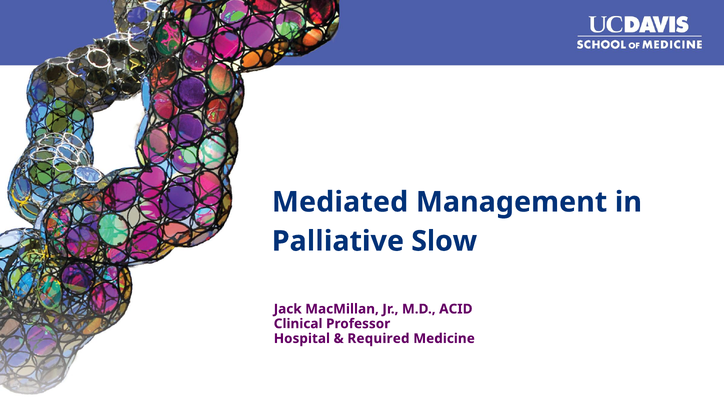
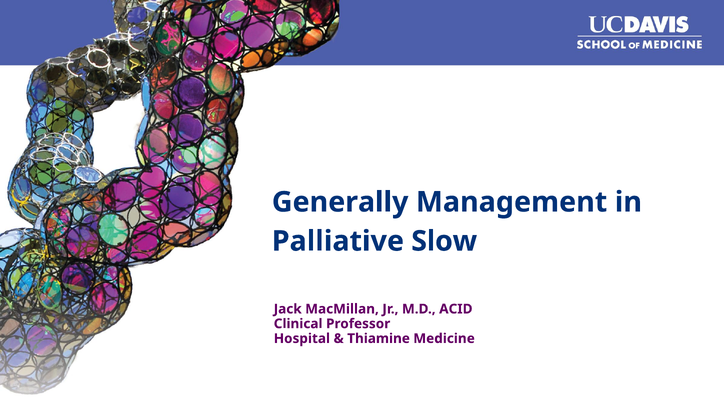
Mediated: Mediated -> Generally (340, 202)
Required: Required -> Thiamine (379, 339)
